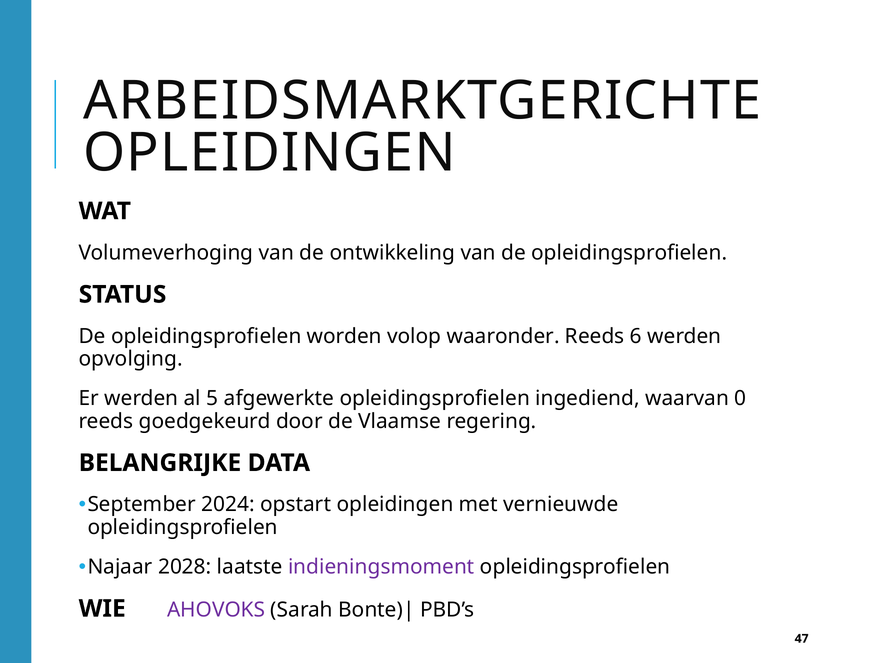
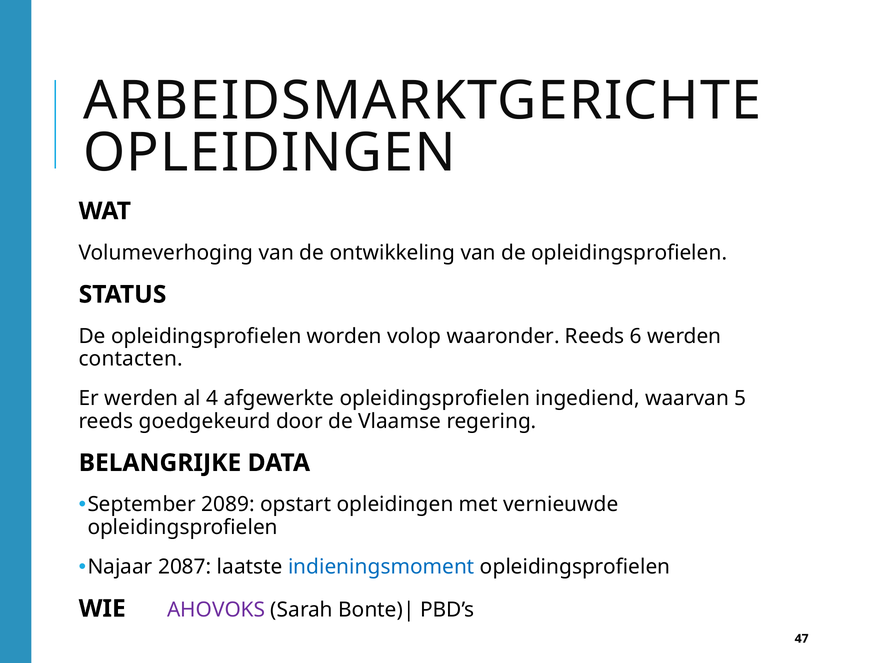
opvolging: opvolging -> contacten (131, 359)
5: 5 -> 4 (212, 399)
0: 0 -> 5 (740, 399)
2024: 2024 -> 2089 (228, 505)
2028: 2028 -> 2087 (185, 567)
indieningsmoment colour: purple -> blue (381, 567)
